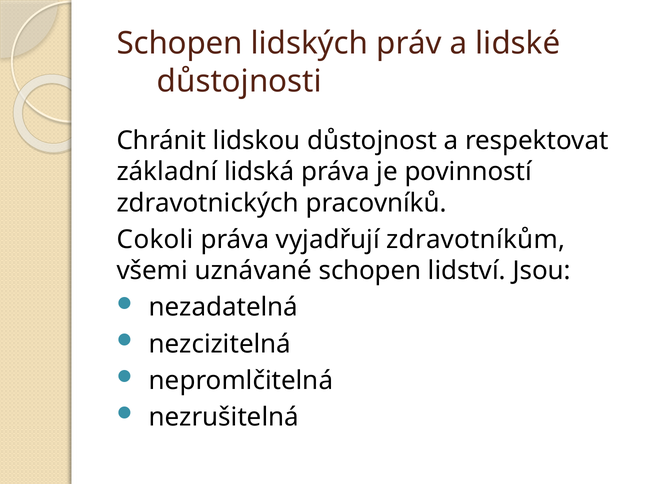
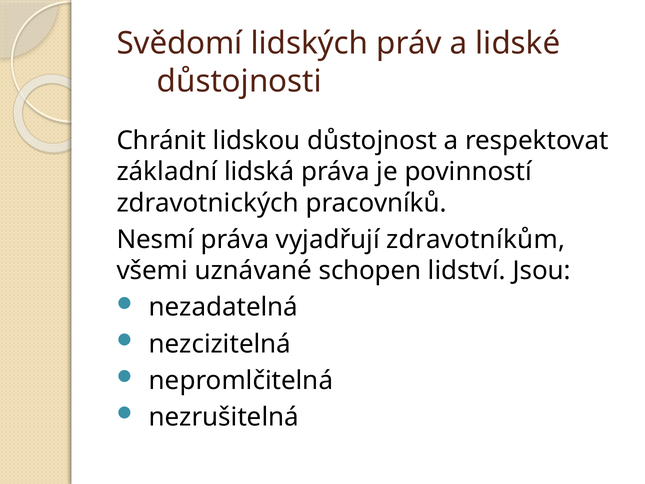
Schopen: Schopen -> Svědomí (180, 44)
Cokoli: Cokoli -> Nesmí (155, 239)
